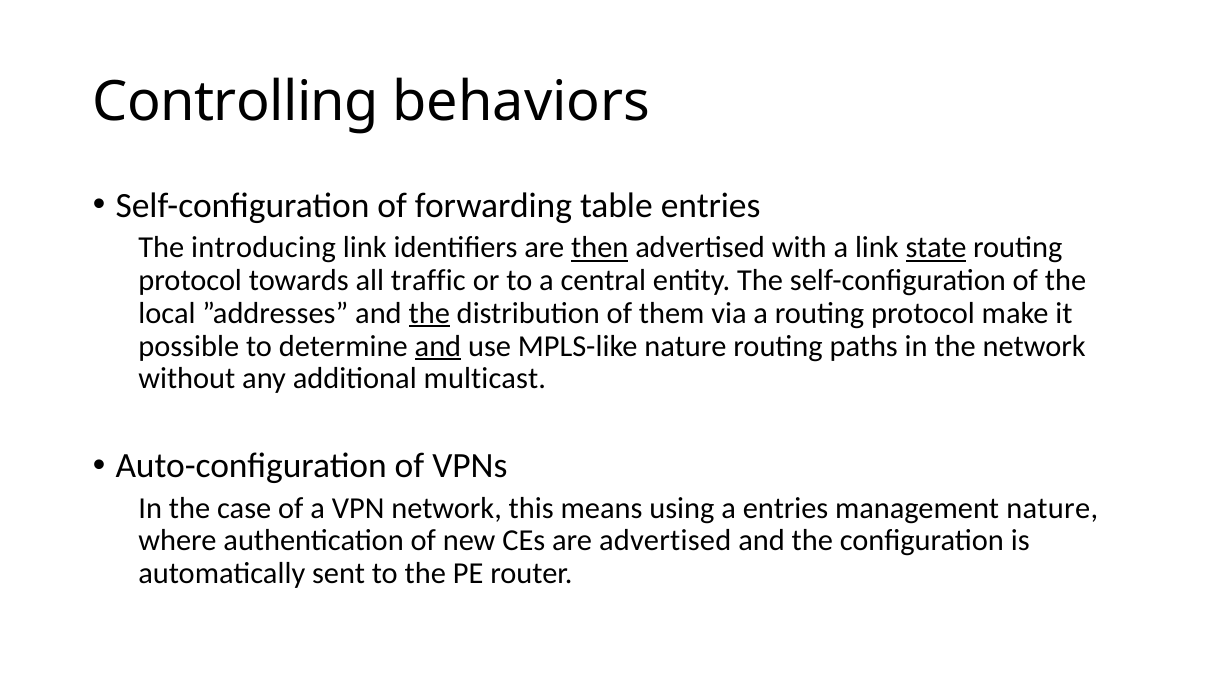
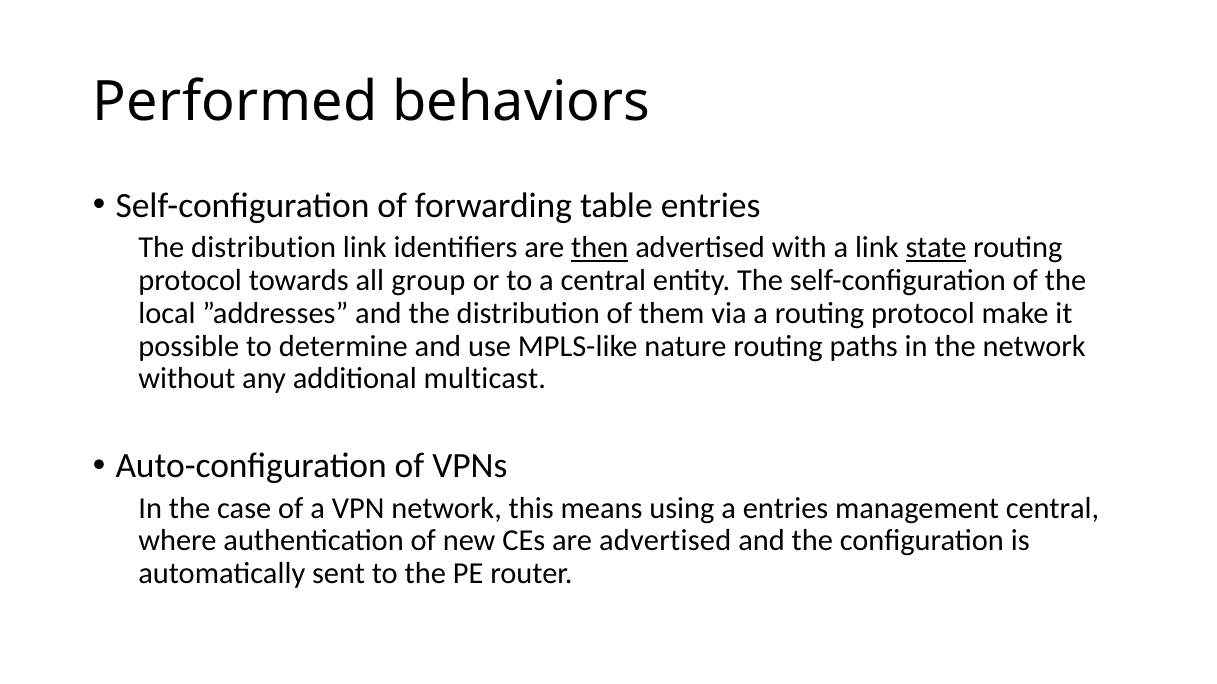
Controlling: Controlling -> Performed (235, 102)
introducing: introducing -> distribution (264, 248)
traffic: traffic -> group (428, 281)
the underline: present -> none (429, 313)
and underline: present -> none (438, 346)
management nature: nature -> central (1052, 508)
